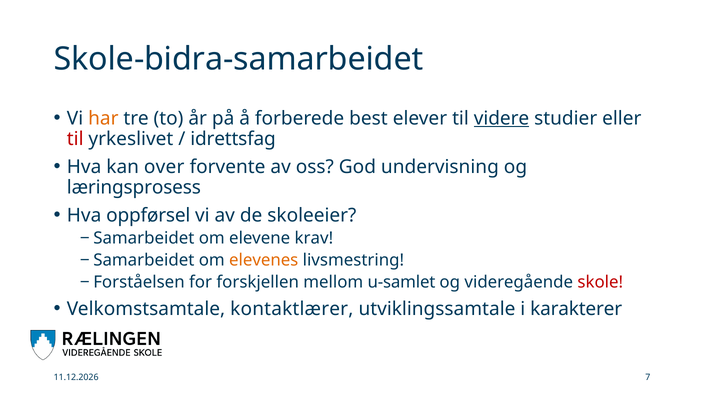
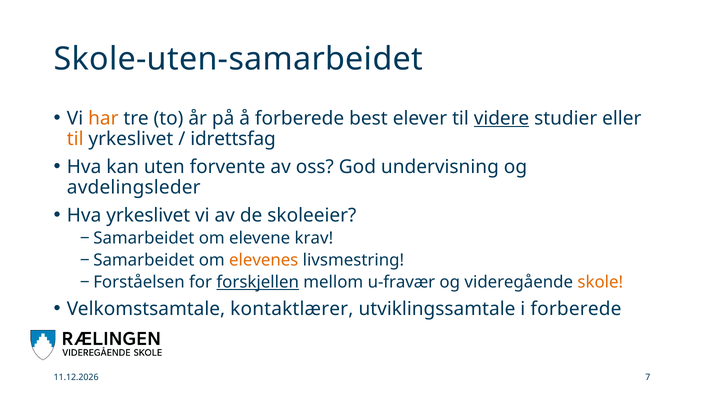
Skole-bidra-samarbeidet: Skole-bidra-samarbeidet -> Skole-uten-samarbeidet (238, 59)
til colour: red -> orange (75, 139)
over: over -> uten (164, 167)
læringsprosess: læringsprosess -> avdelingsleder (134, 187)
Hva oppførsel: oppførsel -> yrkeslivet (148, 215)
forskjellen underline: none -> present (258, 282)
u-samlet: u-samlet -> u-fravær (401, 282)
skole colour: red -> orange (600, 282)
i karakterer: karakterer -> forberede (576, 309)
